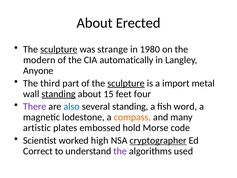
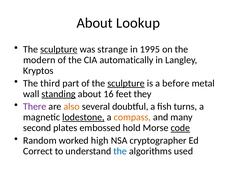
Erected: Erected -> Lookup (138, 23)
1980: 1980 -> 1995 (150, 49)
Anyone: Anyone -> Kryptos (38, 71)
import: import -> before (176, 83)
15: 15 -> 16 (109, 94)
four: four -> they (143, 94)
also colour: blue -> orange (72, 106)
several standing: standing -> doubtful (130, 106)
word: word -> turns (185, 106)
lodestone underline: none -> present (83, 117)
artistic: artistic -> second (37, 128)
code underline: none -> present (180, 128)
Scientist: Scientist -> Random (40, 140)
cryptographer underline: present -> none (158, 140)
the colour: purple -> blue (120, 151)
